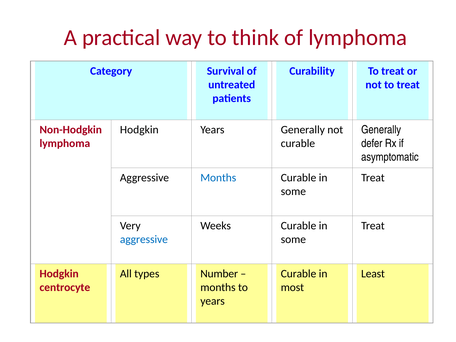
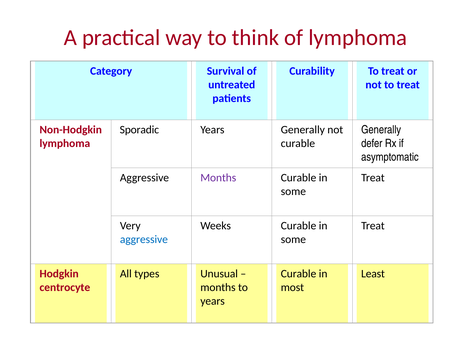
Hodgkin: Hodgkin -> Sporadic (139, 130)
Months colour: blue -> purple (218, 178)
Number: Number -> Unusual (219, 274)
